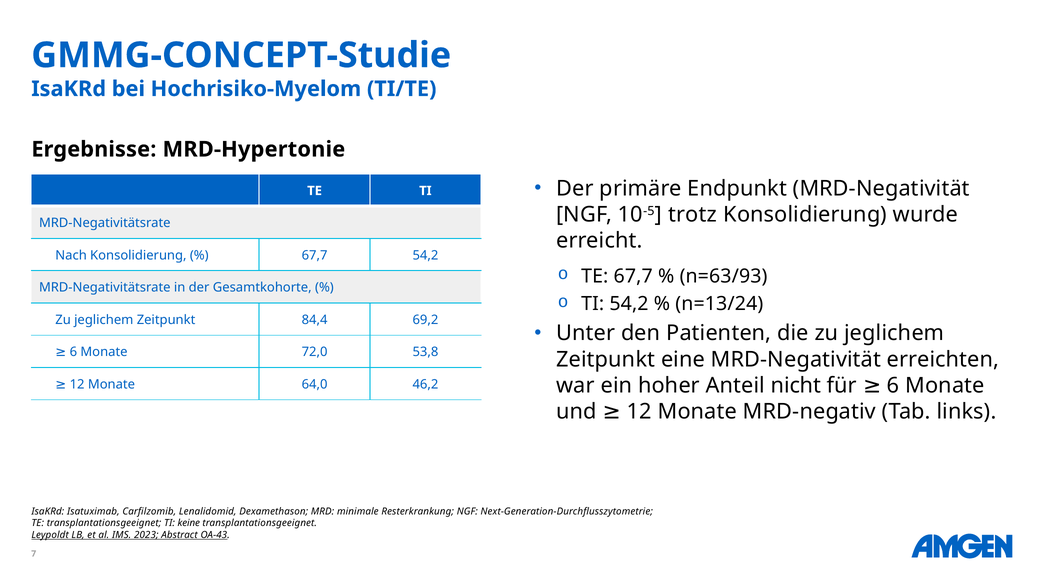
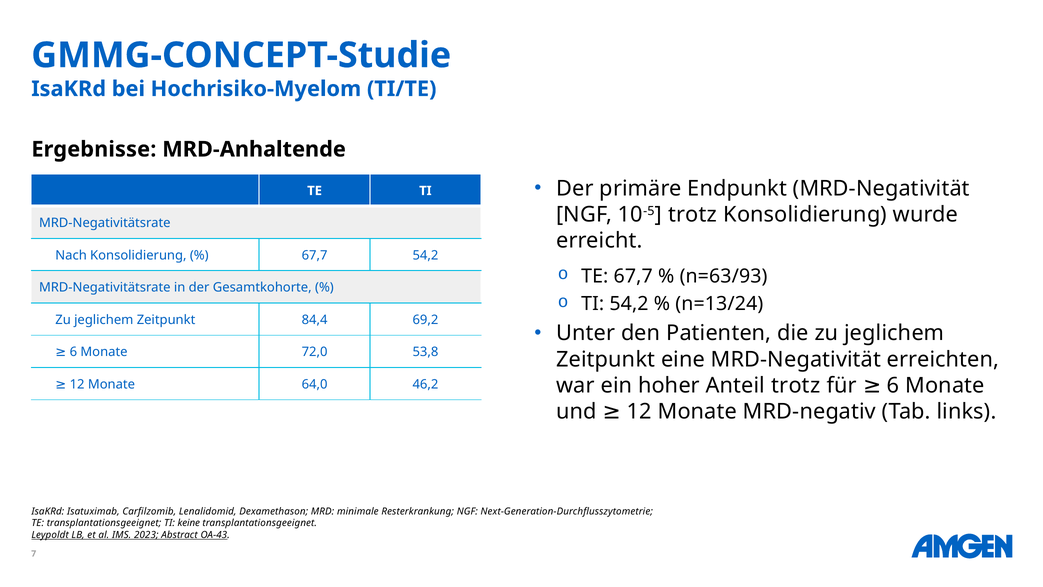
MRD-Hypertonie: MRD-Hypertonie -> MRD-Anhaltende (254, 149)
Anteil nicht: nicht -> trotz (796, 385)
